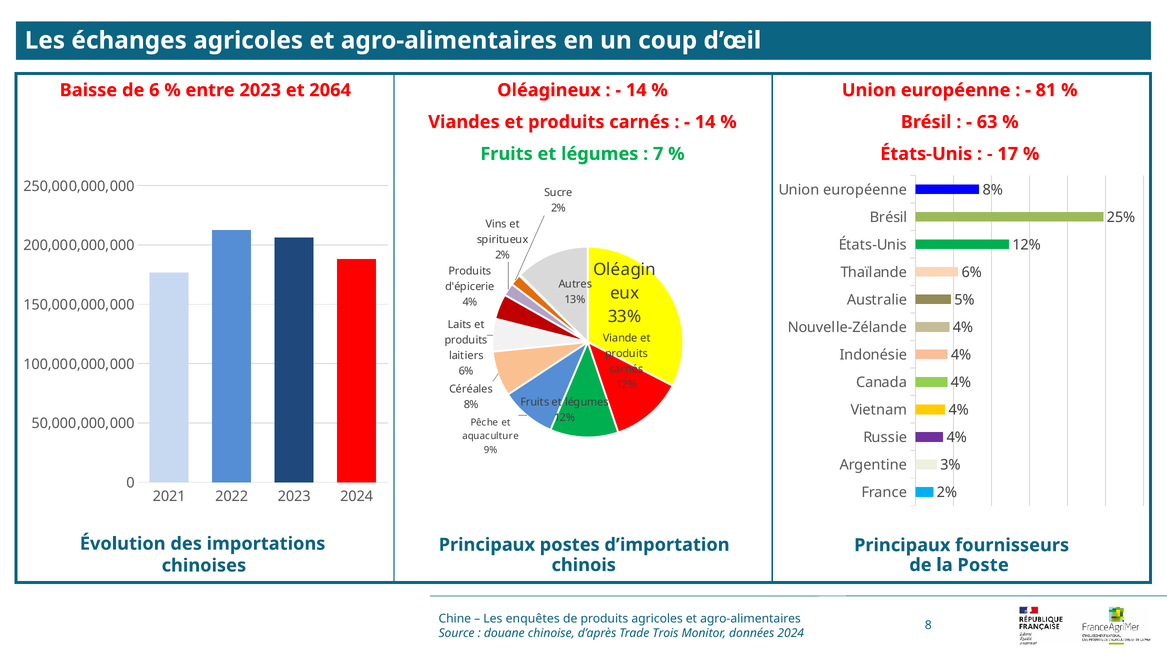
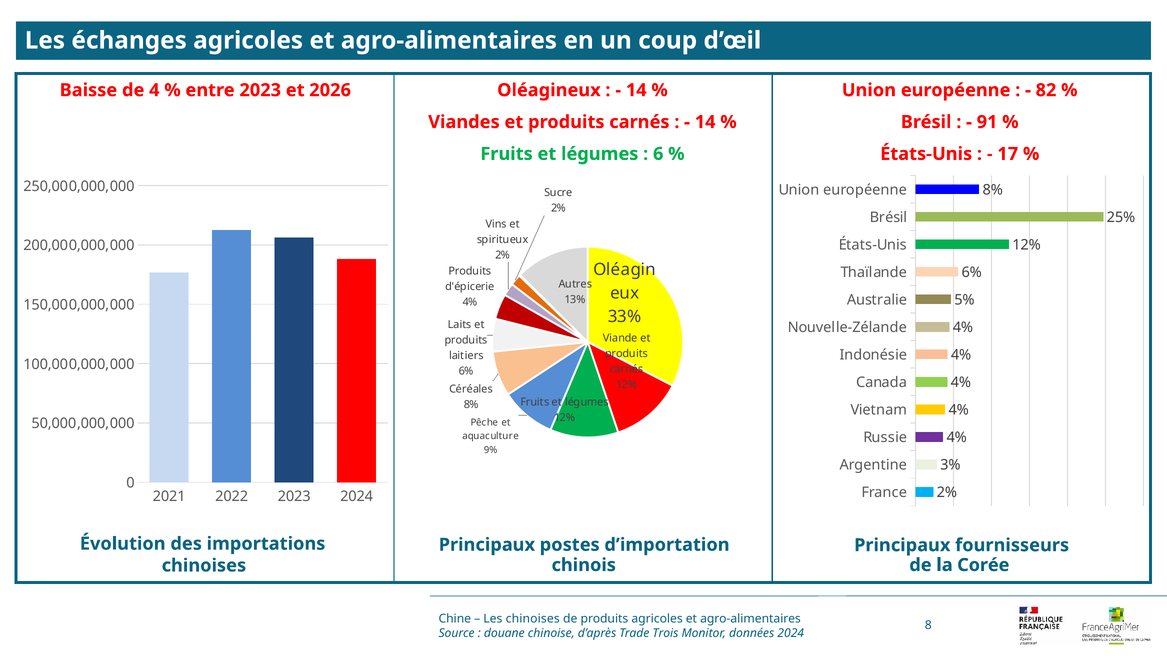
6: 6 -> 4 (154, 90)
2064: 2064 -> 2026 (330, 90)
81: 81 -> 82 (1046, 90)
63: 63 -> 91 (987, 122)
7: 7 -> 6 (658, 154)
Poste: Poste -> Corée (983, 565)
Les enquêtes: enquêtes -> chinoises (533, 619)
